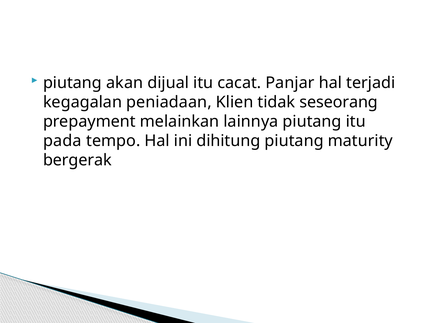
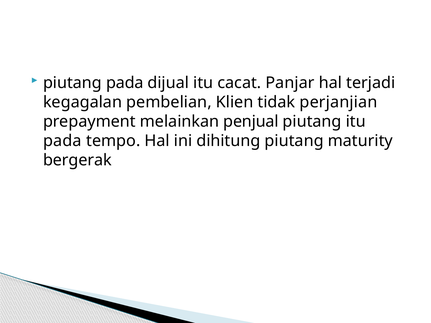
piutang akan: akan -> pada (125, 83)
peniadaan: peniadaan -> pembelian (169, 102)
seseorang: seseorang -> perjanjian (339, 102)
lainnya: lainnya -> penjual (251, 122)
